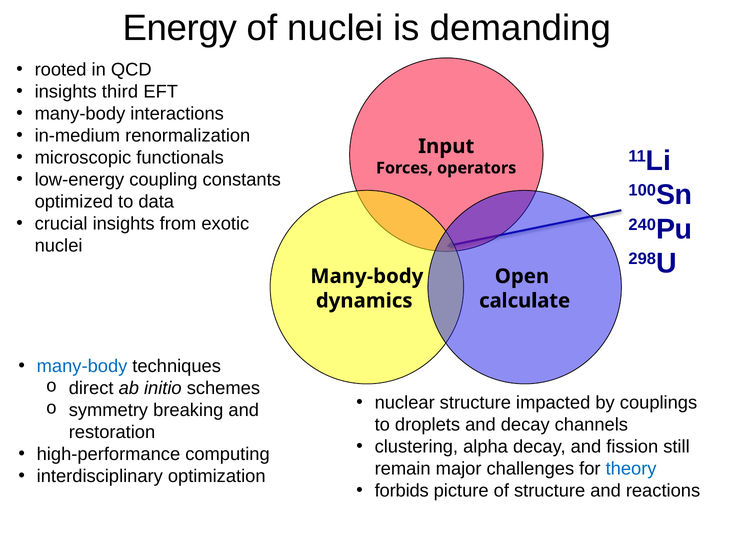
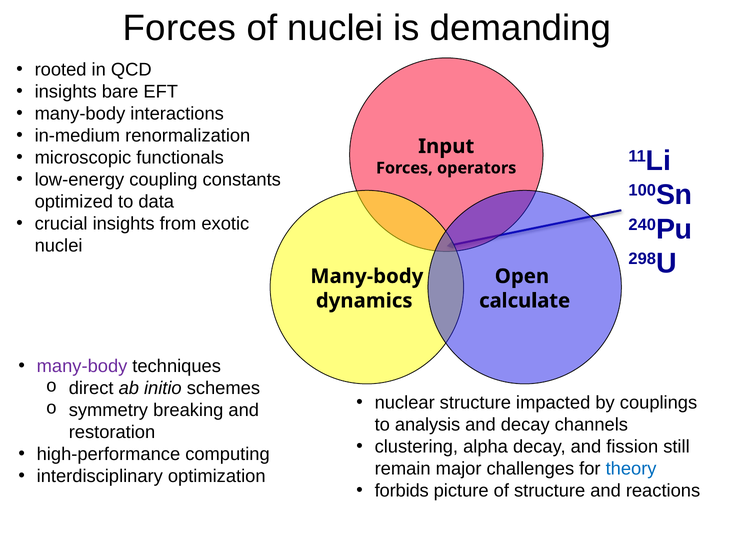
Energy: Energy -> Forces (179, 28)
third: third -> bare (120, 92)
many-body colour: blue -> purple (82, 366)
droplets: droplets -> analysis (428, 425)
